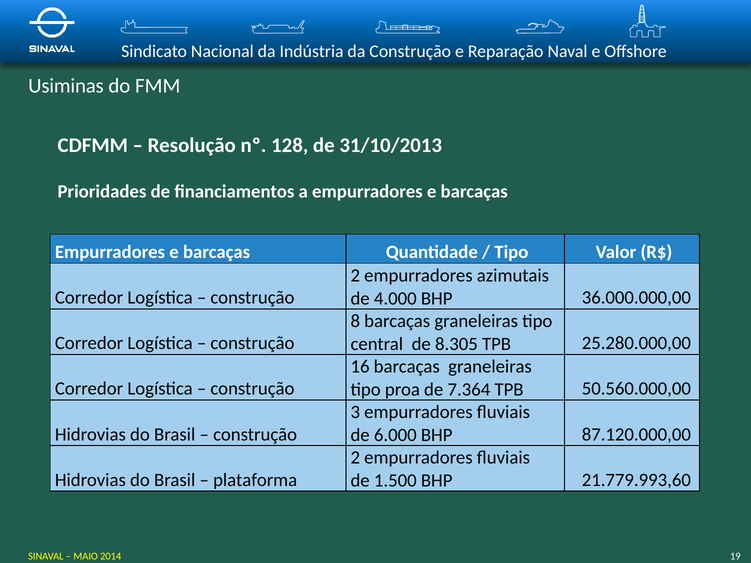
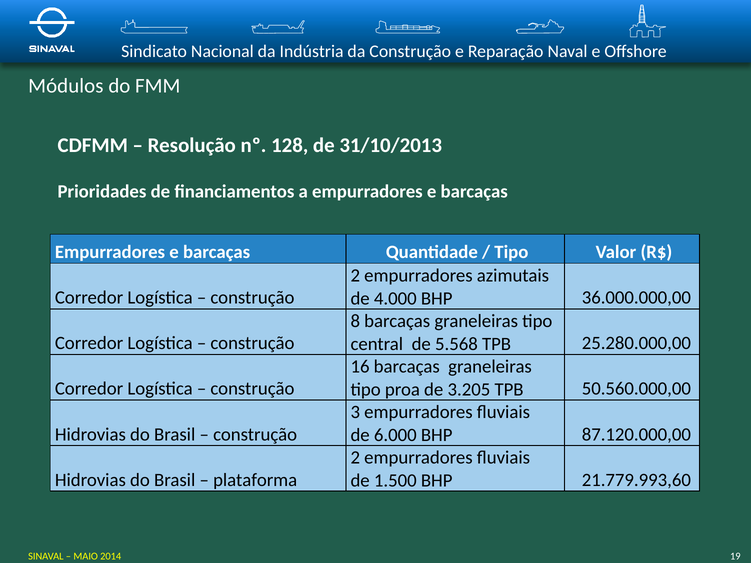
Usiminas: Usiminas -> Módulos (66, 86)
8.305: 8.305 -> 5.568 (456, 344)
7.364: 7.364 -> 3.205 (469, 390)
